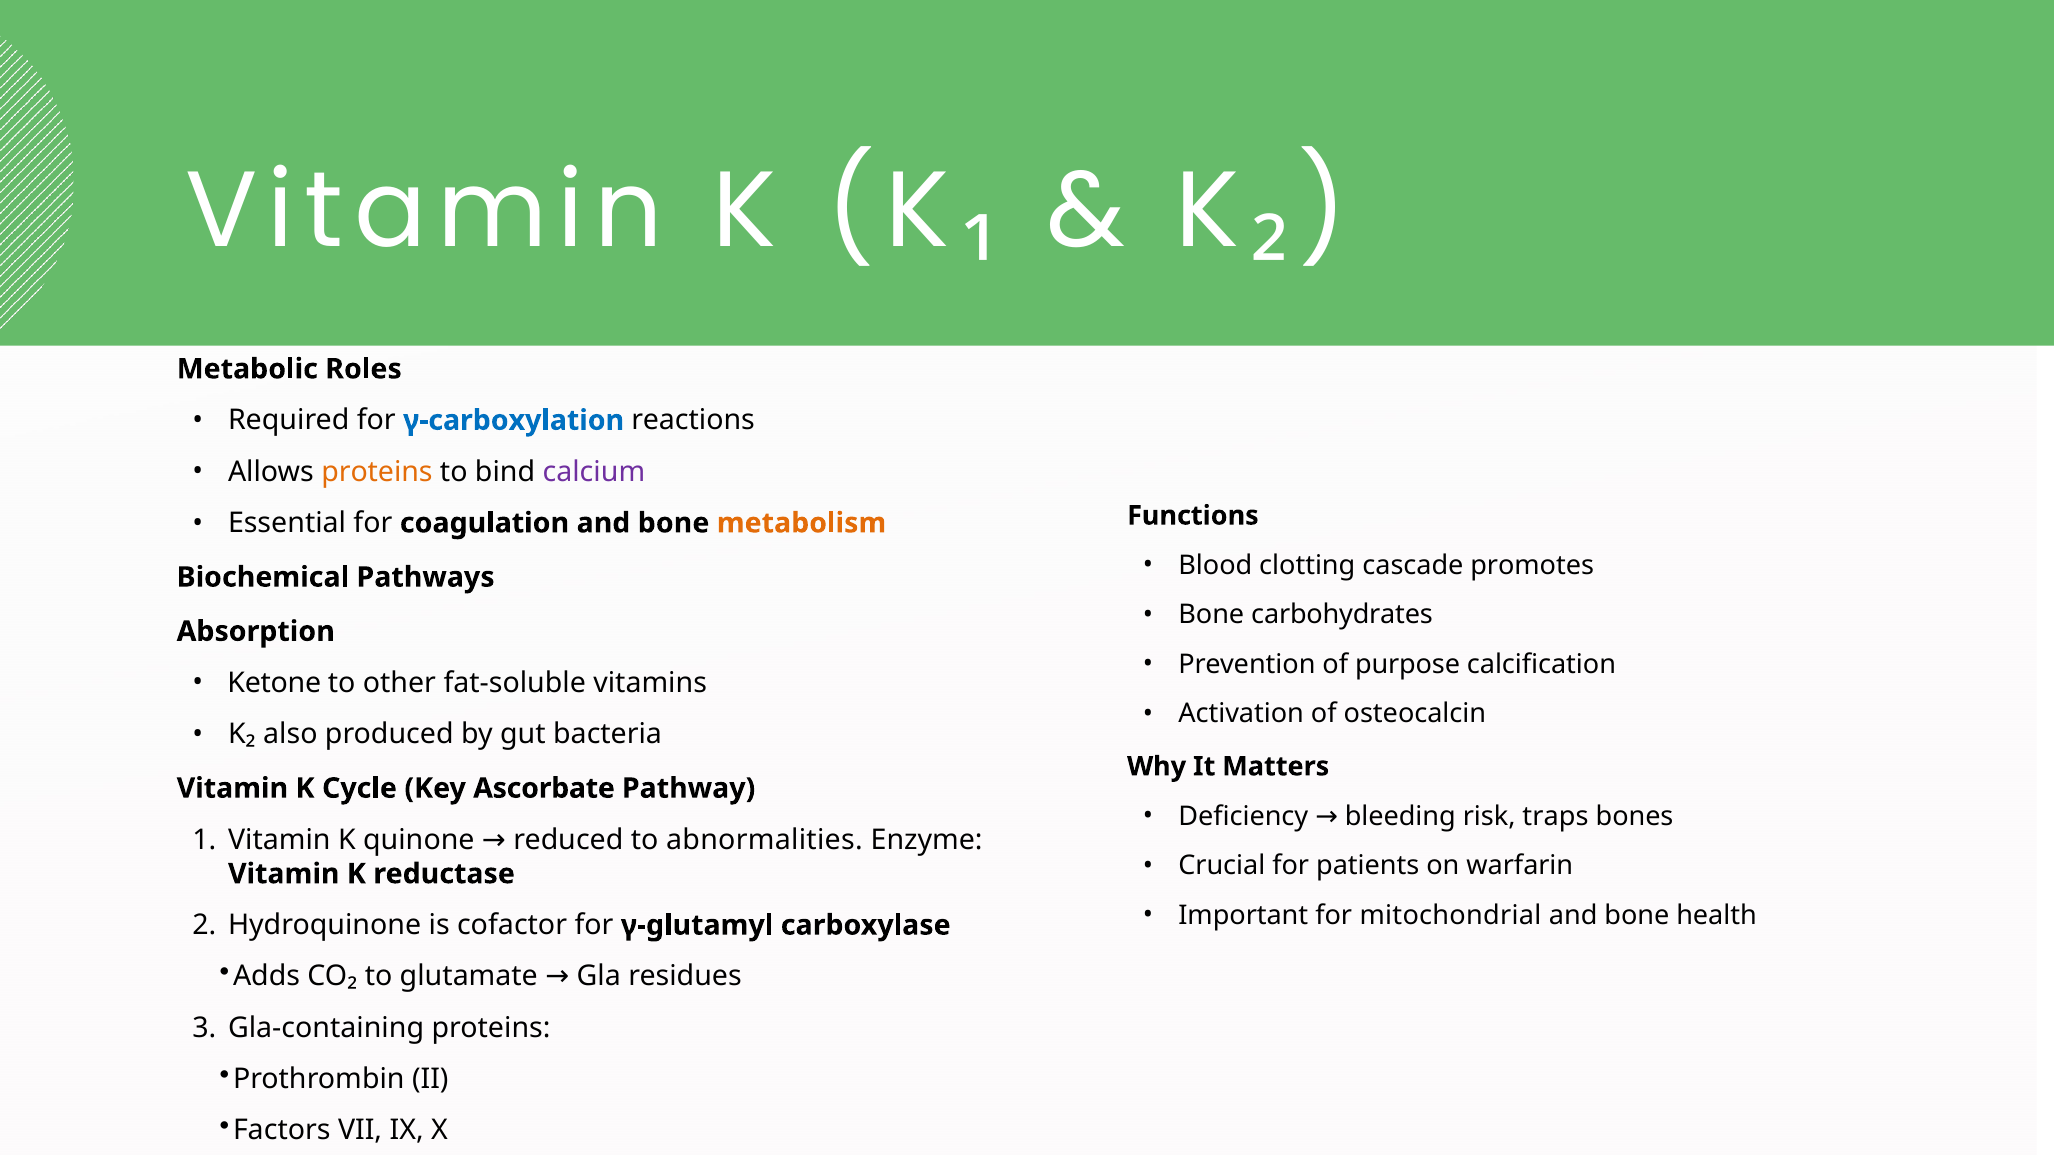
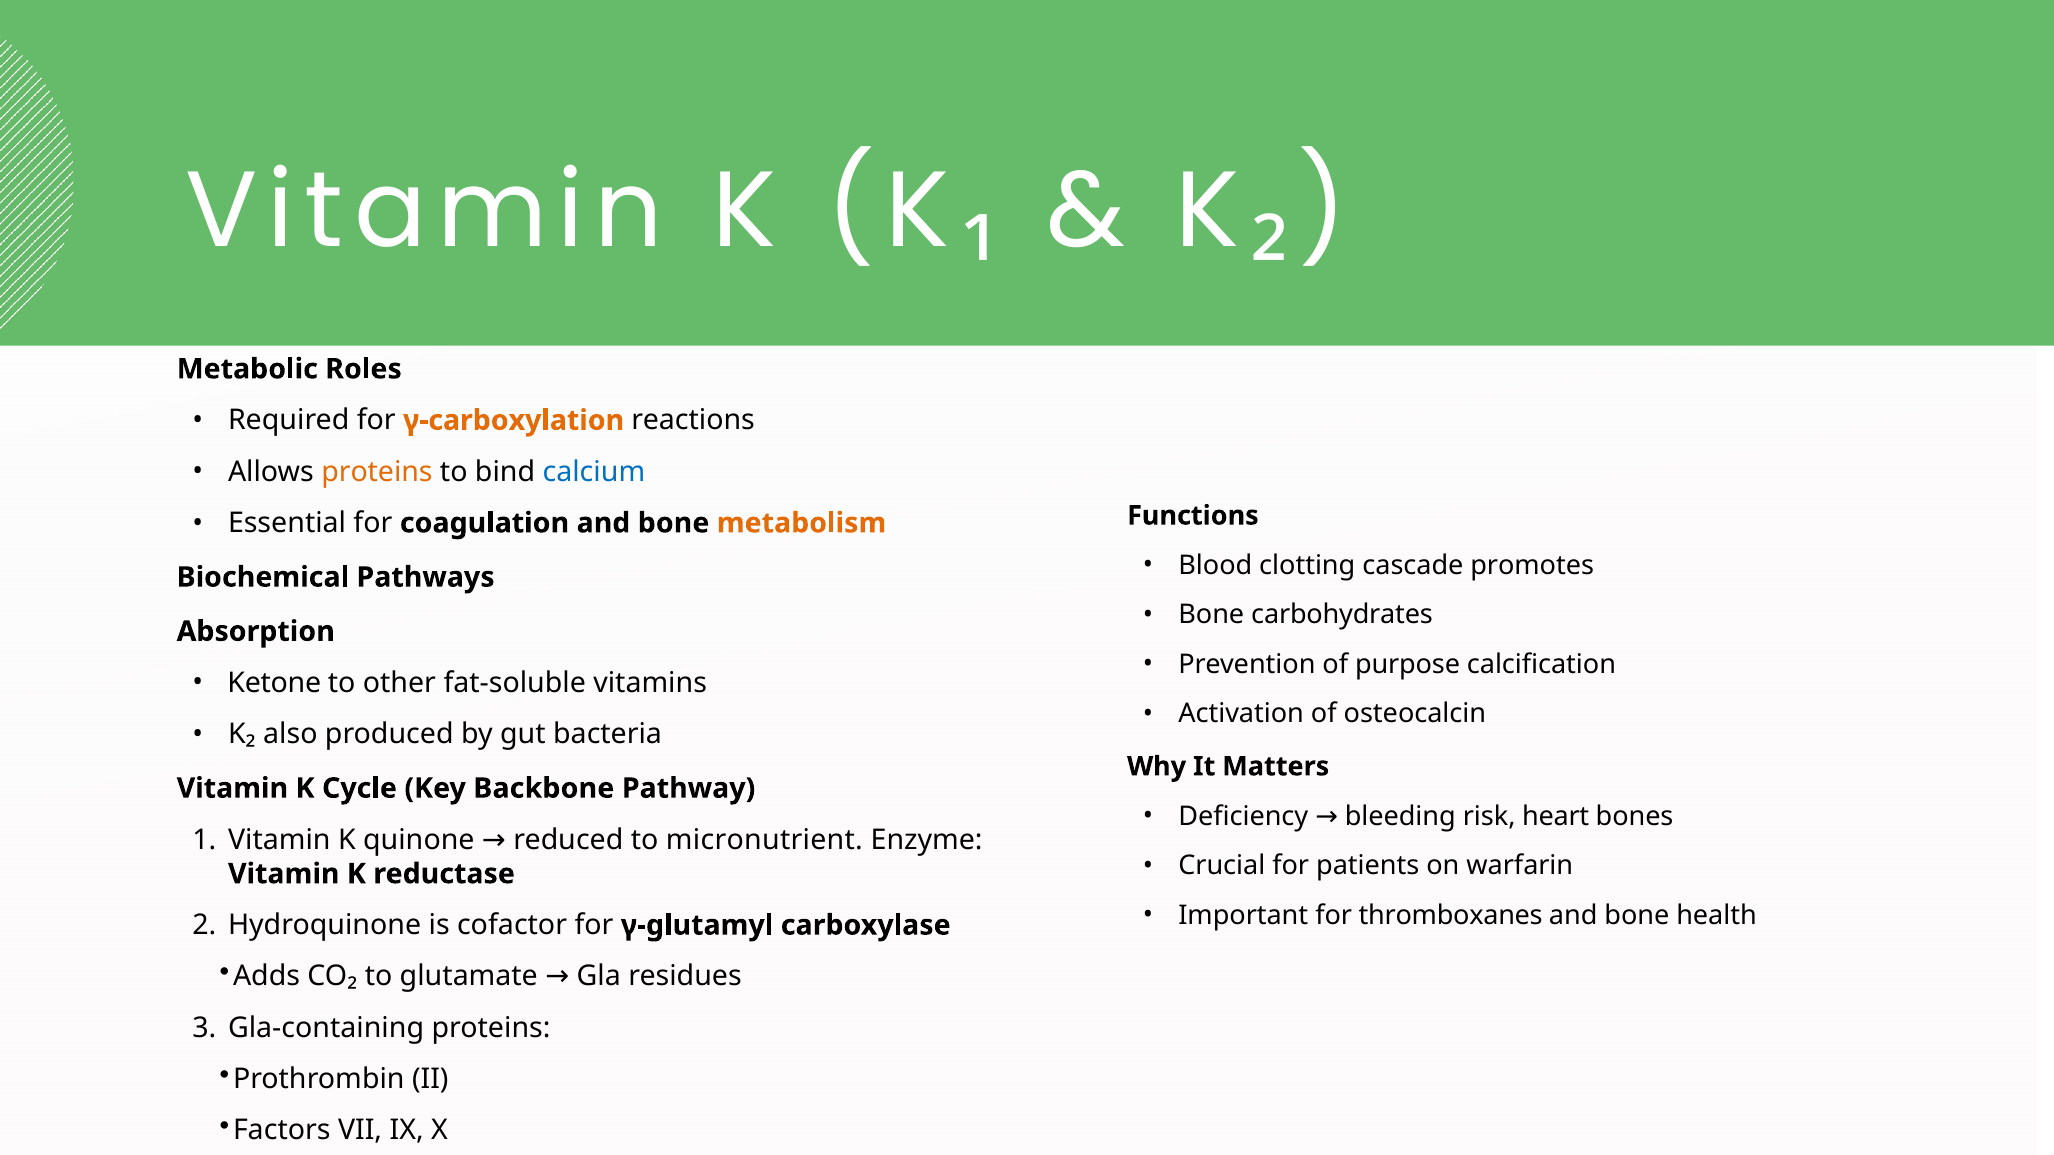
γ-carboxylation colour: blue -> orange (514, 421)
calcium colour: purple -> blue (594, 472)
Ascorbate: Ascorbate -> Backbone (544, 789)
traps: traps -> heart (1556, 816)
abnormalities: abnormalities -> micronutrient (764, 840)
mitochondrial: mitochondrial -> thromboxanes (1451, 916)
